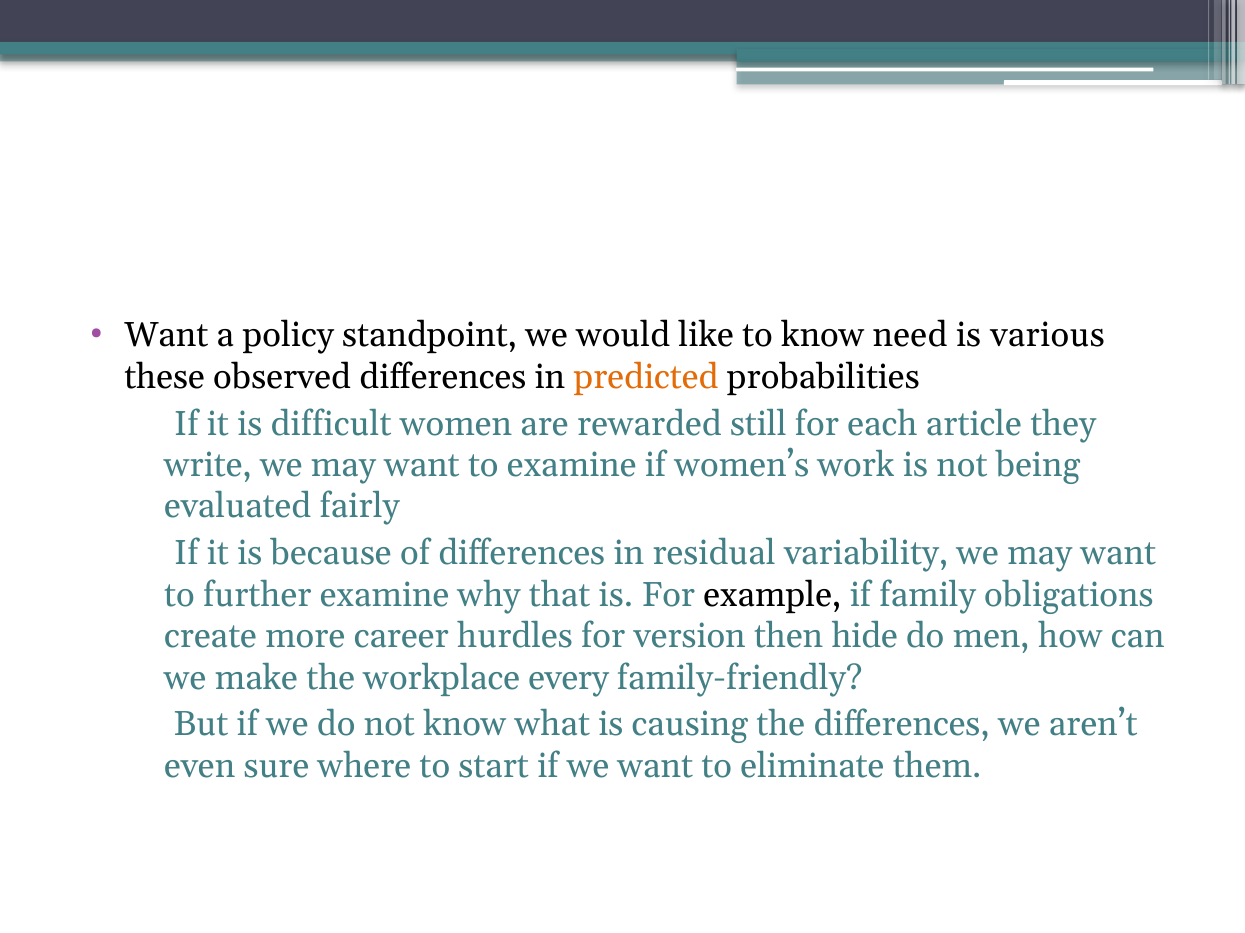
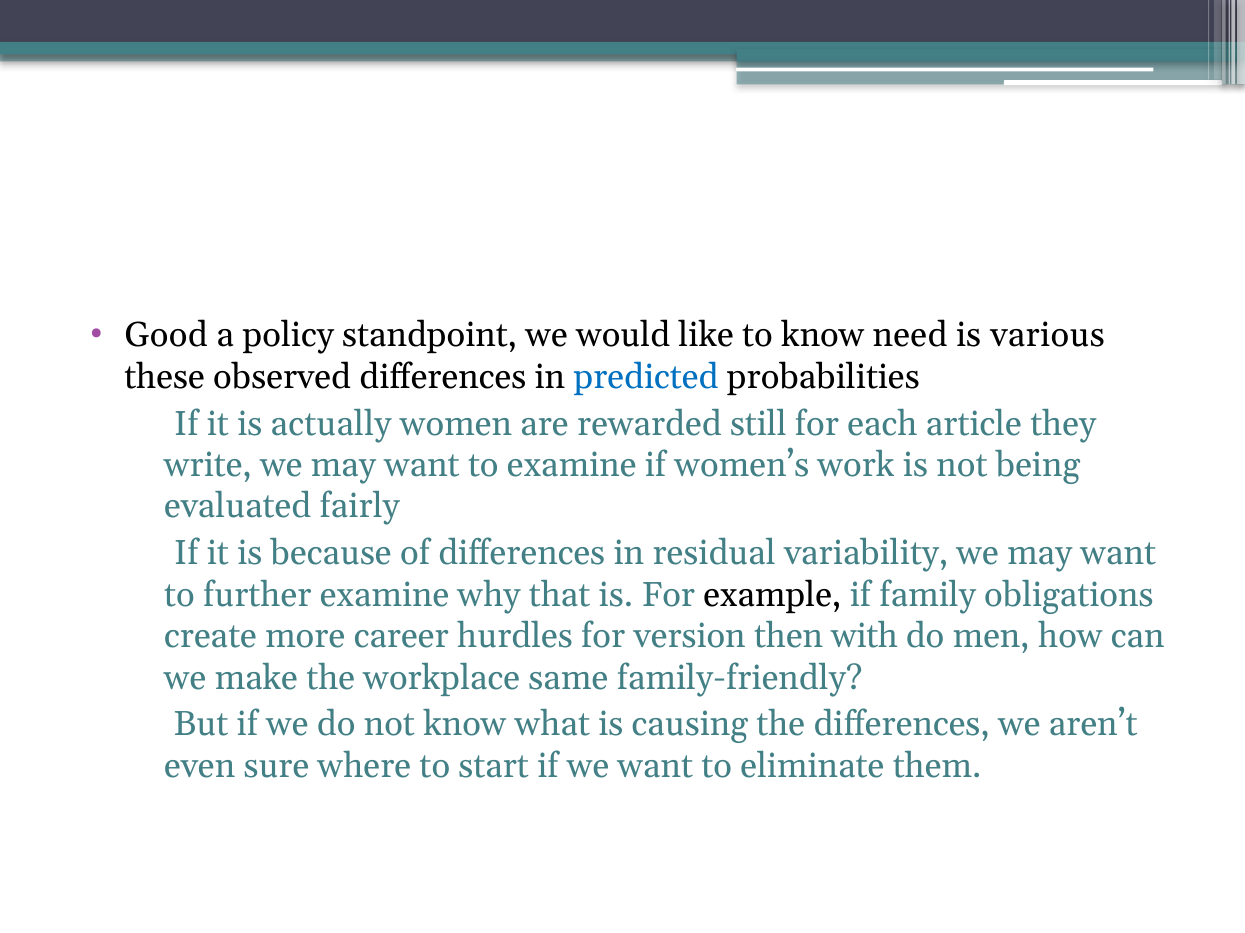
Want: Want -> Good (166, 336)
predicted colour: orange -> blue (646, 377)
difficult: difficult -> actually (331, 424)
hide: hide -> with (865, 637)
every: every -> same (568, 678)
